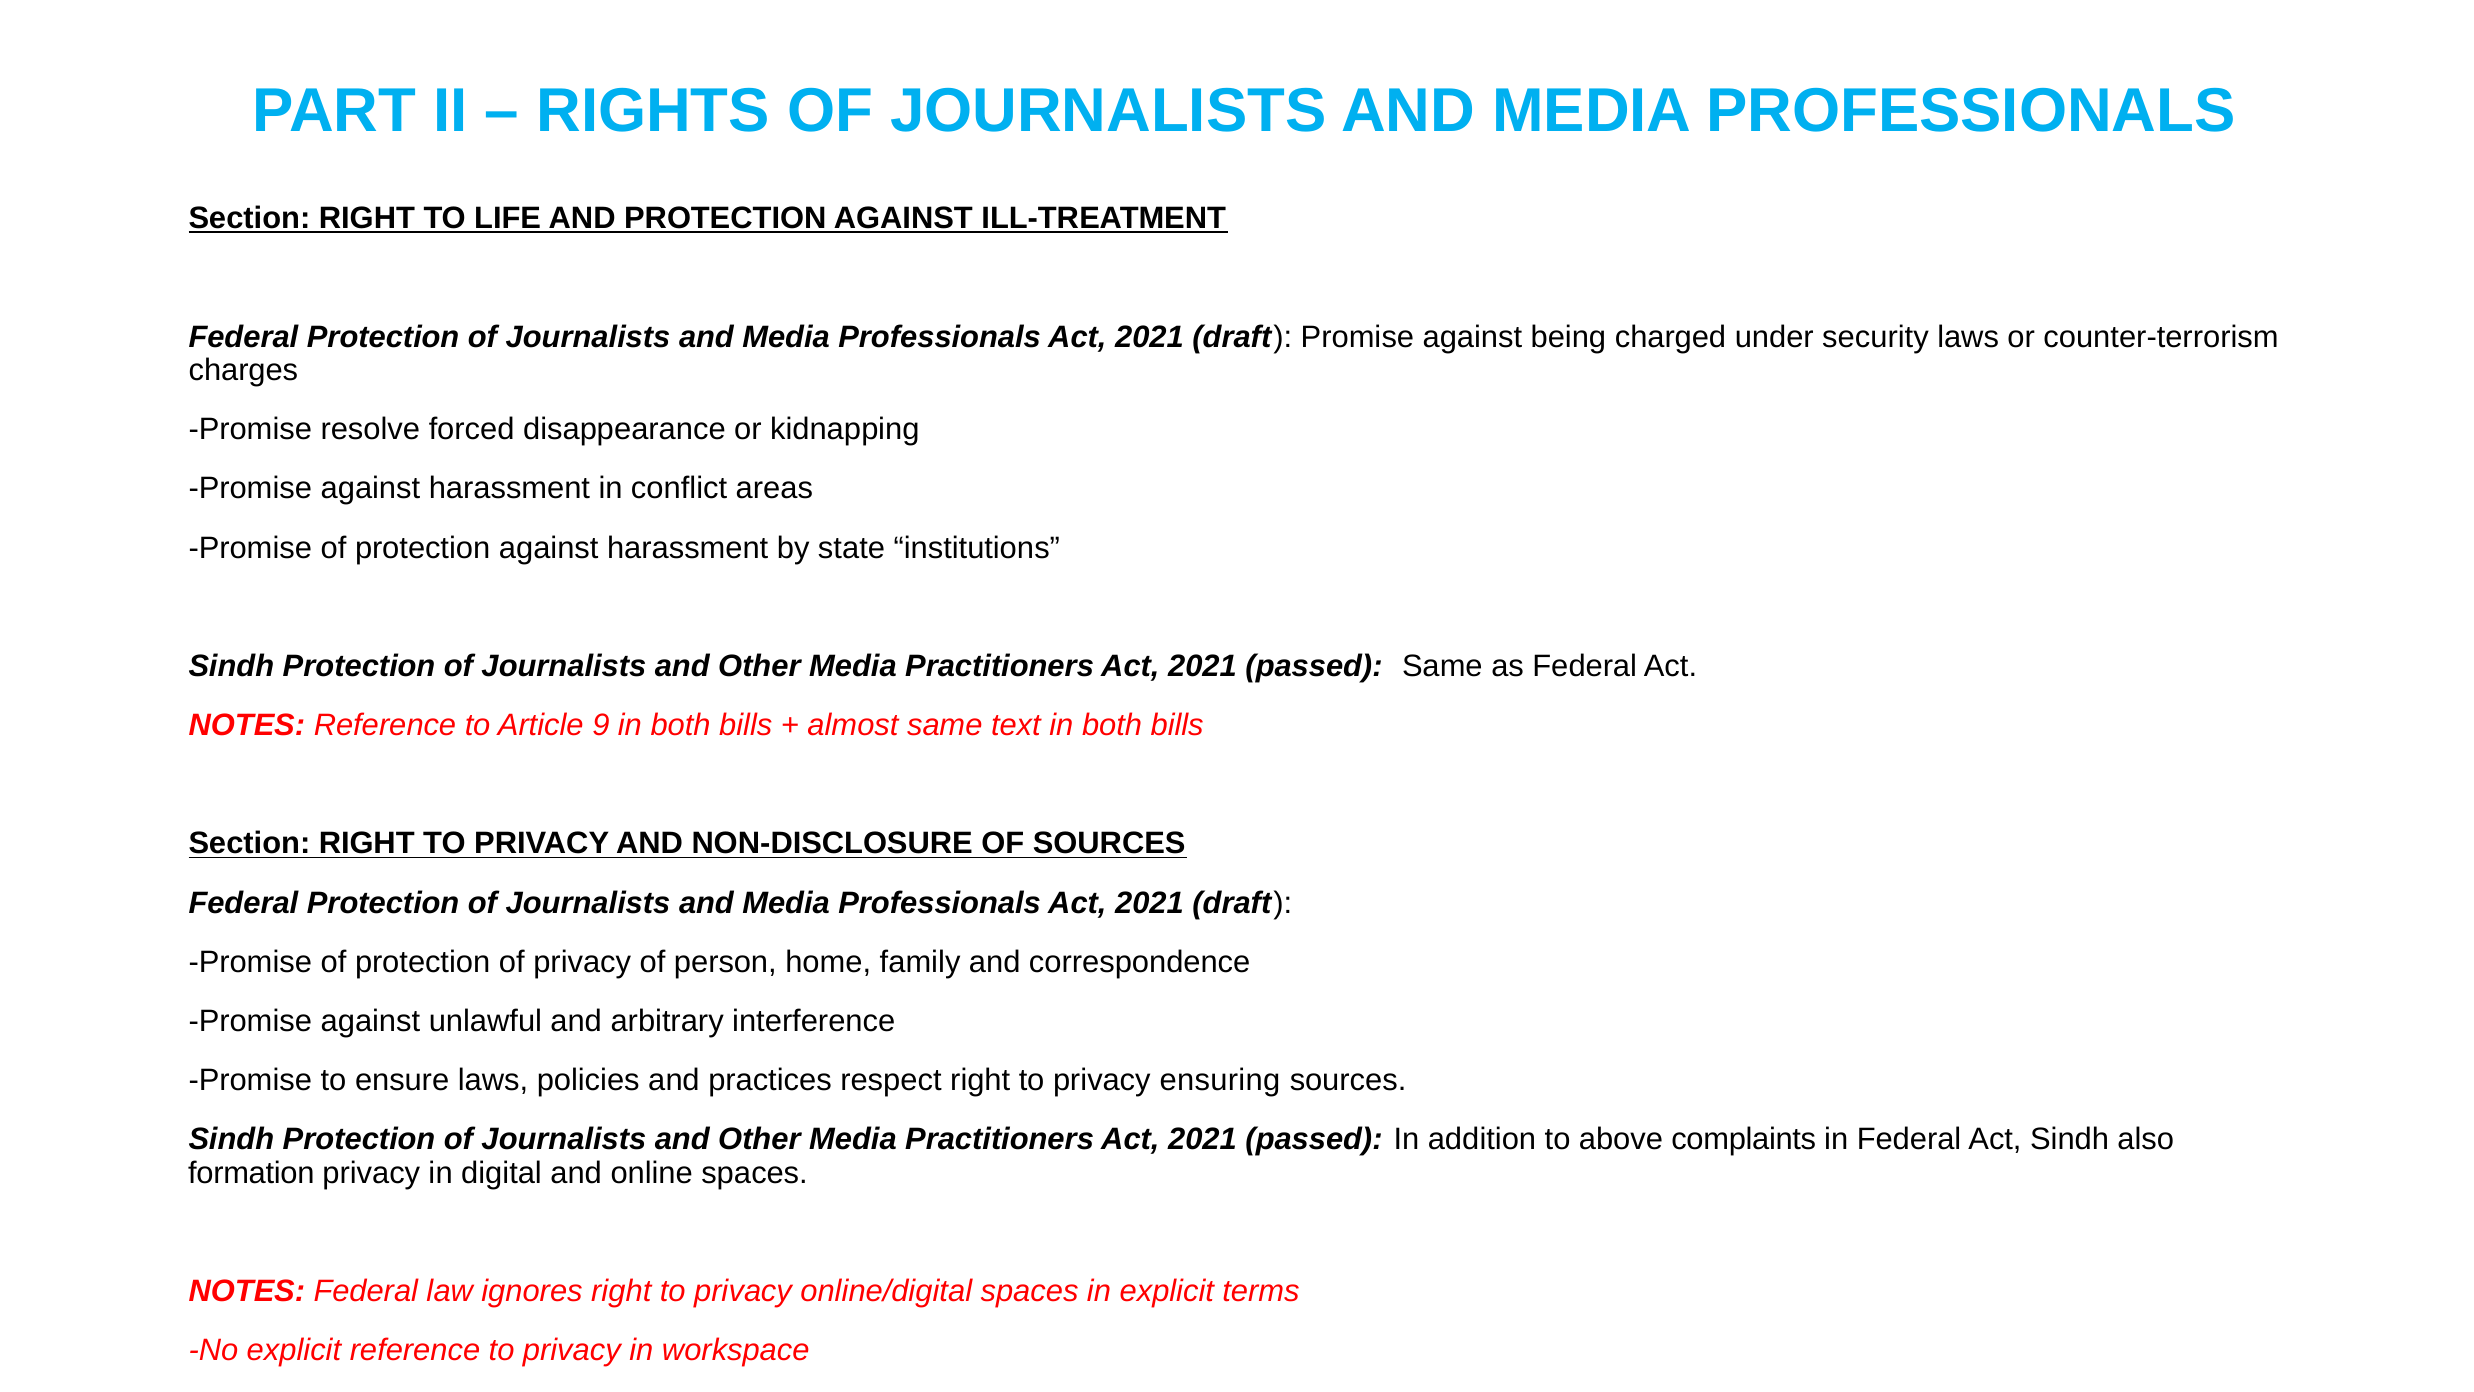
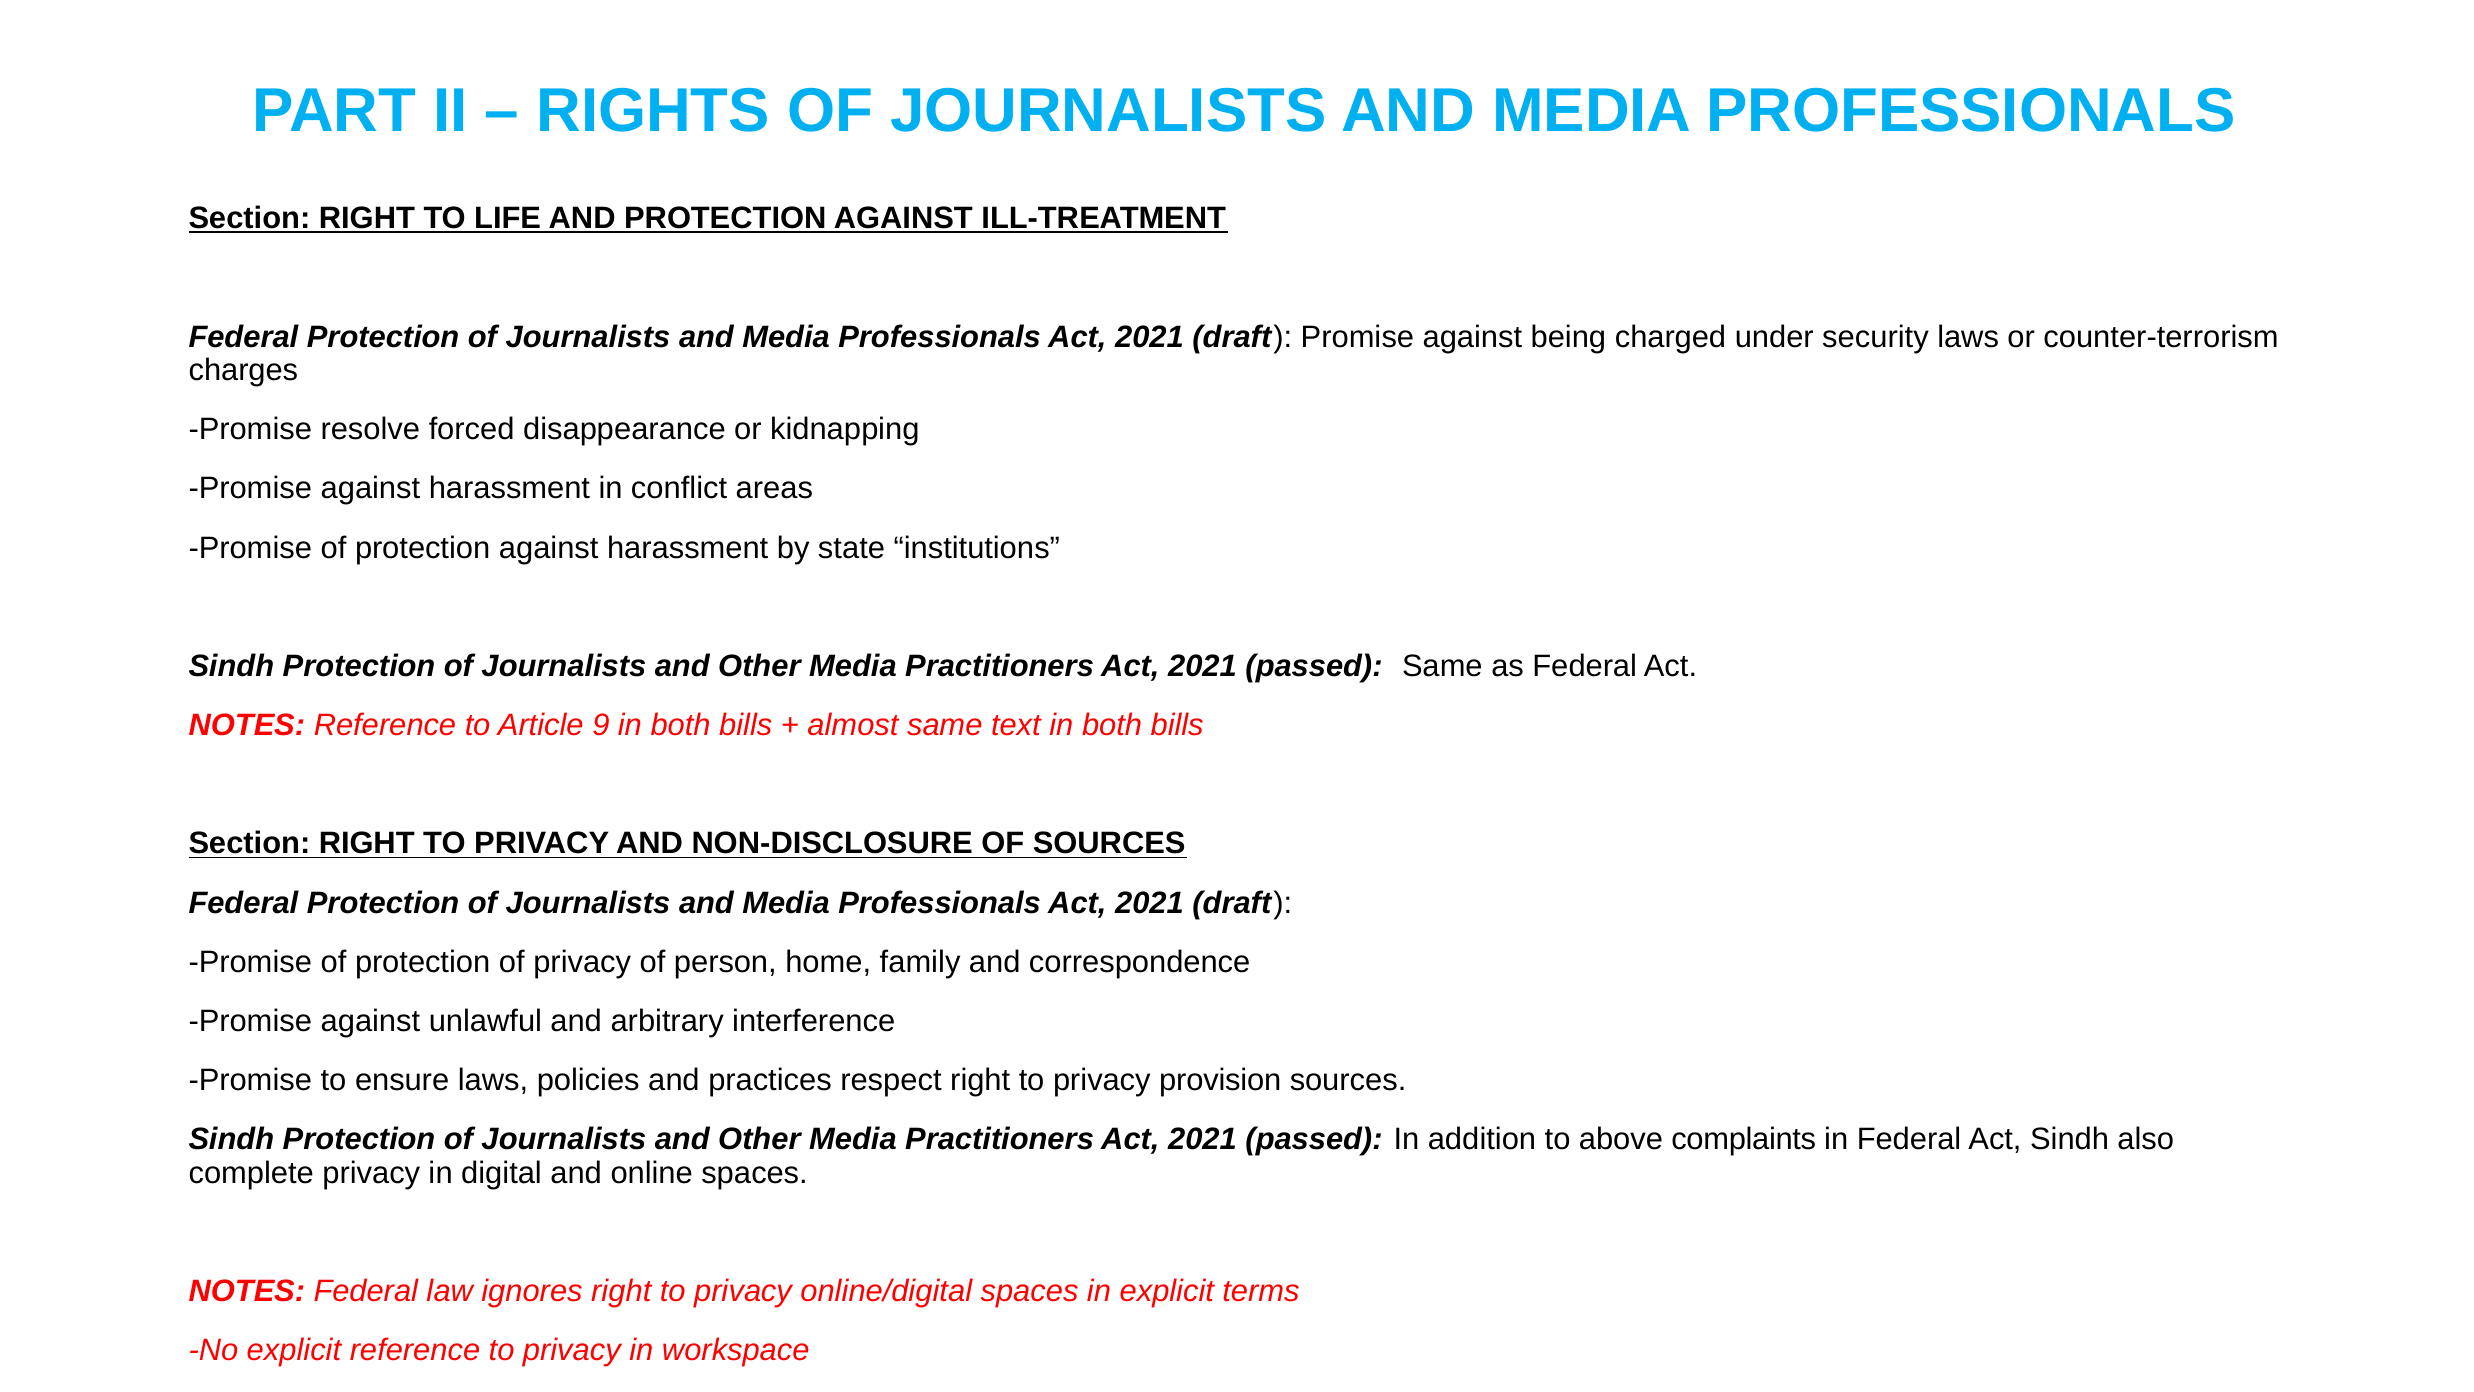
ensuring: ensuring -> provision (1220, 1080)
formation: formation -> complete (251, 1173)
